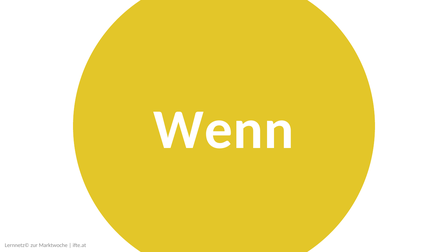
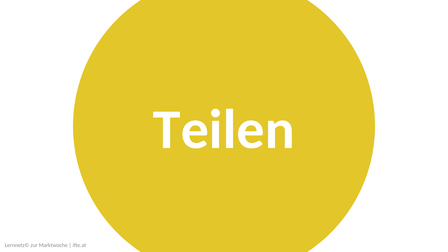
Wenn: Wenn -> Teilen (224, 130)
